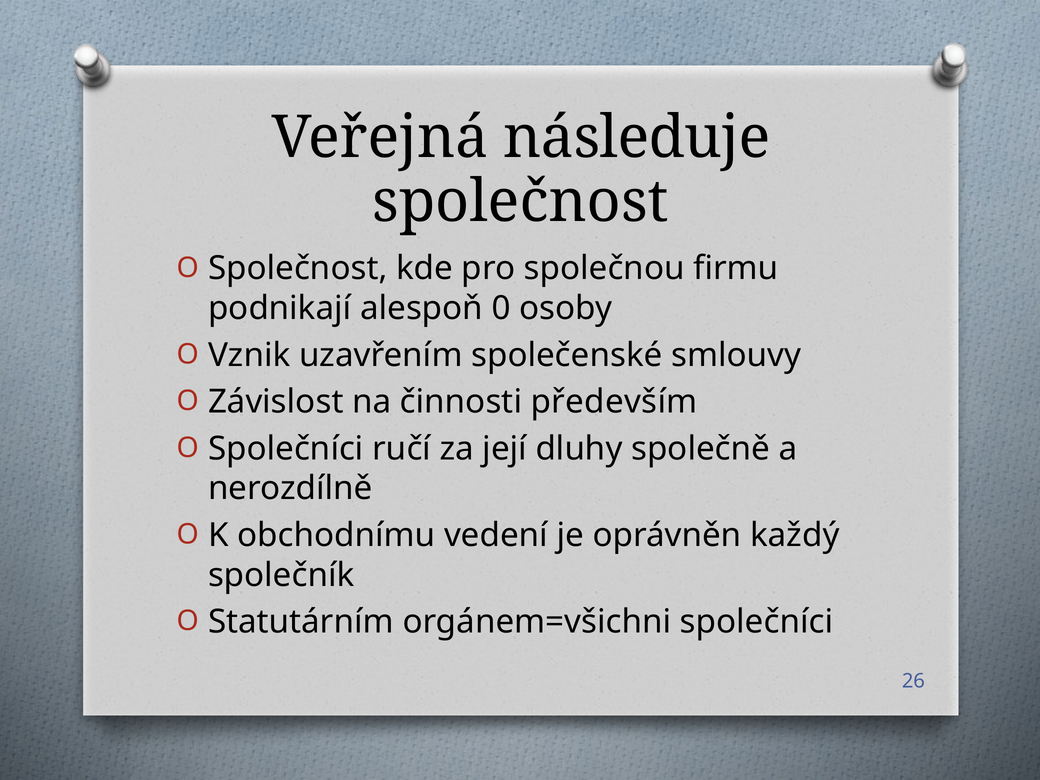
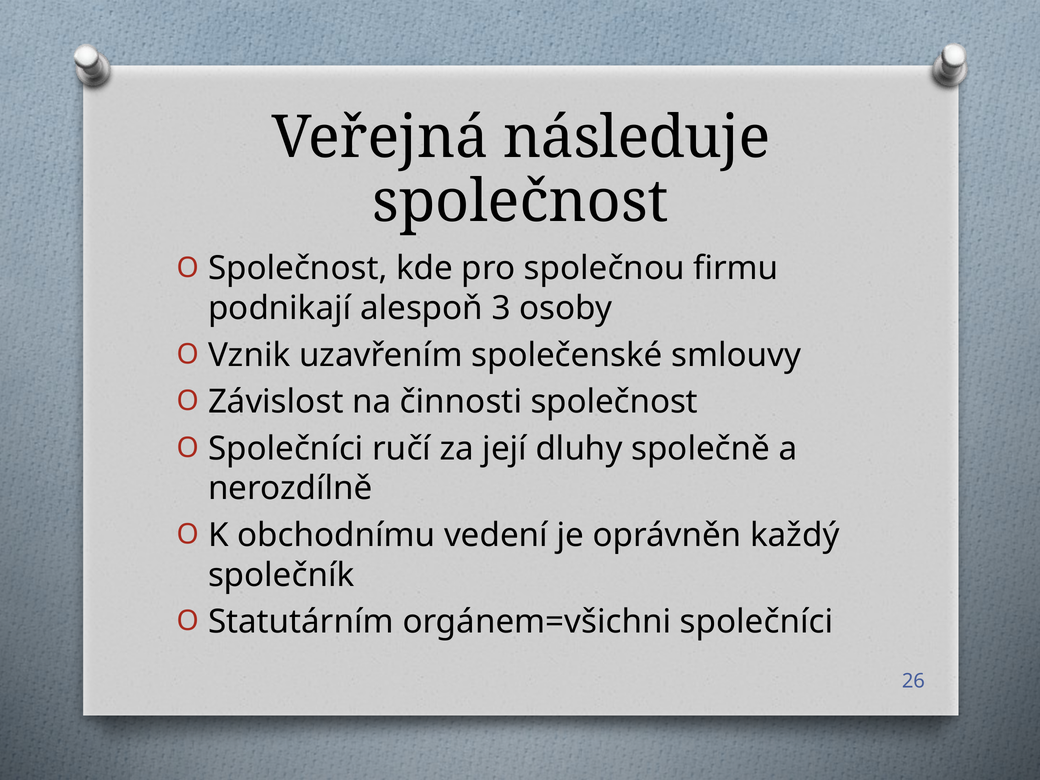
0: 0 -> 3 (501, 308)
činnosti především: především -> společnost (614, 402)
